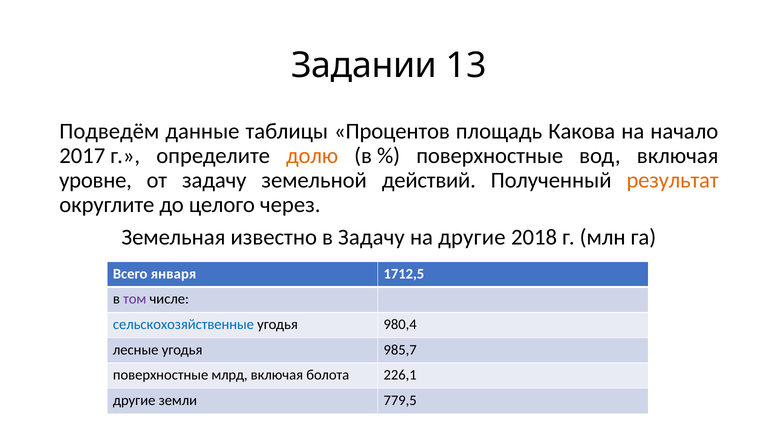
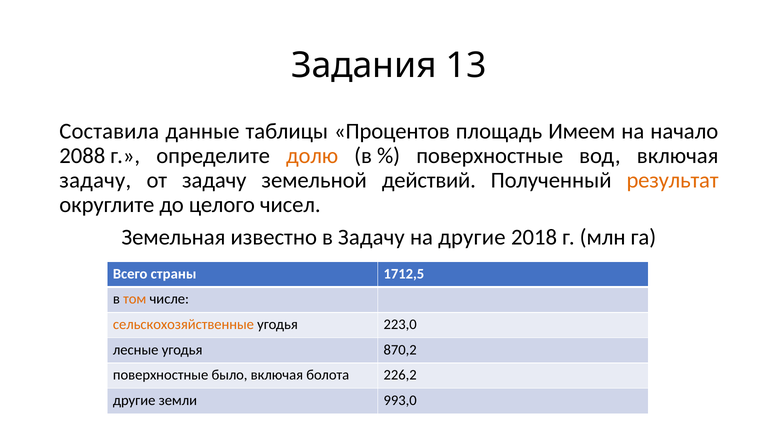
Задании: Задании -> Задания (364, 65)
Подведём: Подведём -> Составила (109, 132)
Какова: Какова -> Имеем (582, 132)
2017: 2017 -> 2088 (82, 156)
уровне: уровне -> задачу (95, 181)
через: через -> чисел (290, 205)
января: января -> страны (174, 274)
том colour: purple -> orange (135, 299)
сельскохозяйственные colour: blue -> orange (183, 325)
980,4: 980,4 -> 223,0 (400, 325)
985,7: 985,7 -> 870,2 (400, 350)
млрд: млрд -> было (230, 376)
226,1: 226,1 -> 226,2 (400, 376)
779,5: 779,5 -> 993,0 (400, 401)
